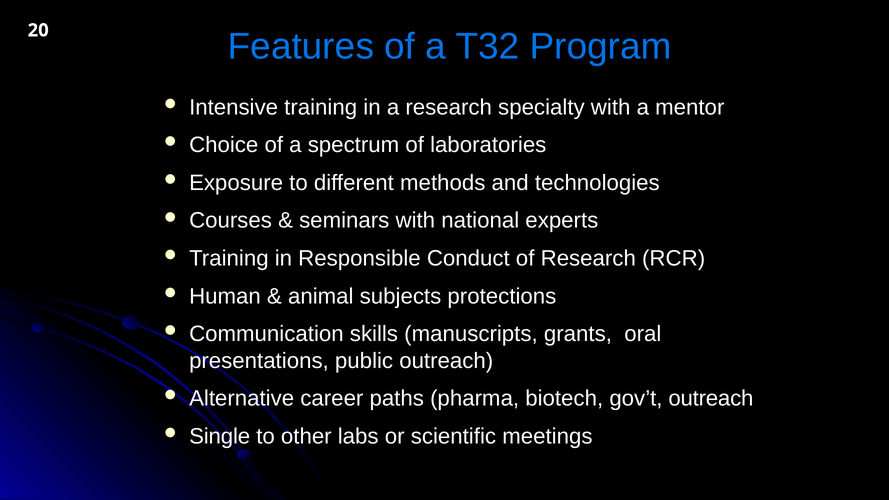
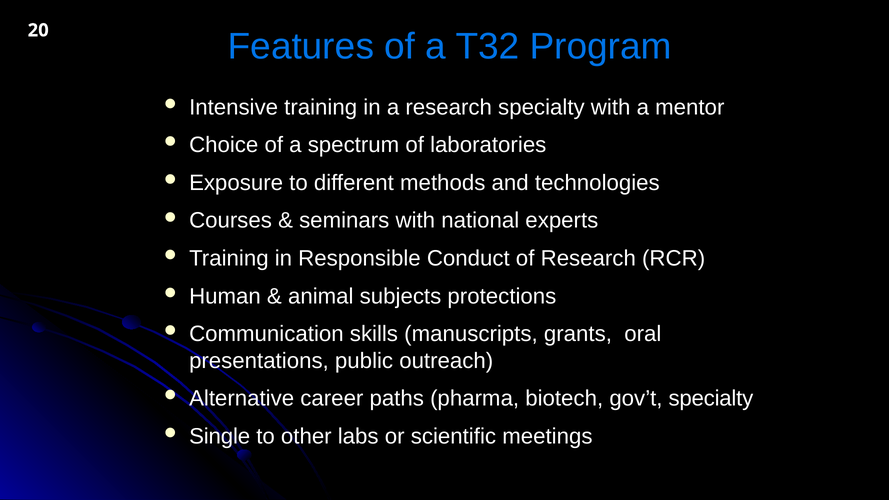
gov’t outreach: outreach -> specialty (711, 399)
